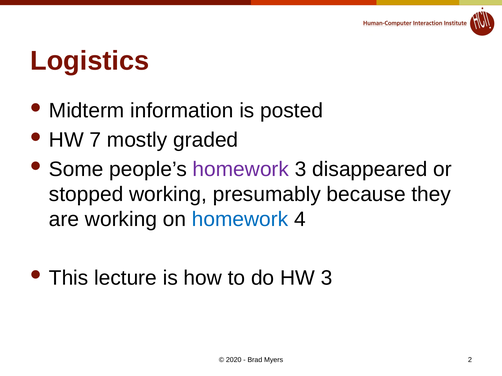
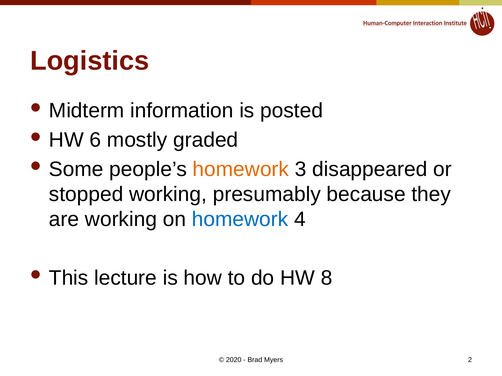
7: 7 -> 6 (95, 140)
homework colour: purple -> orange (241, 169)
HW 3: 3 -> 8 (327, 278)
